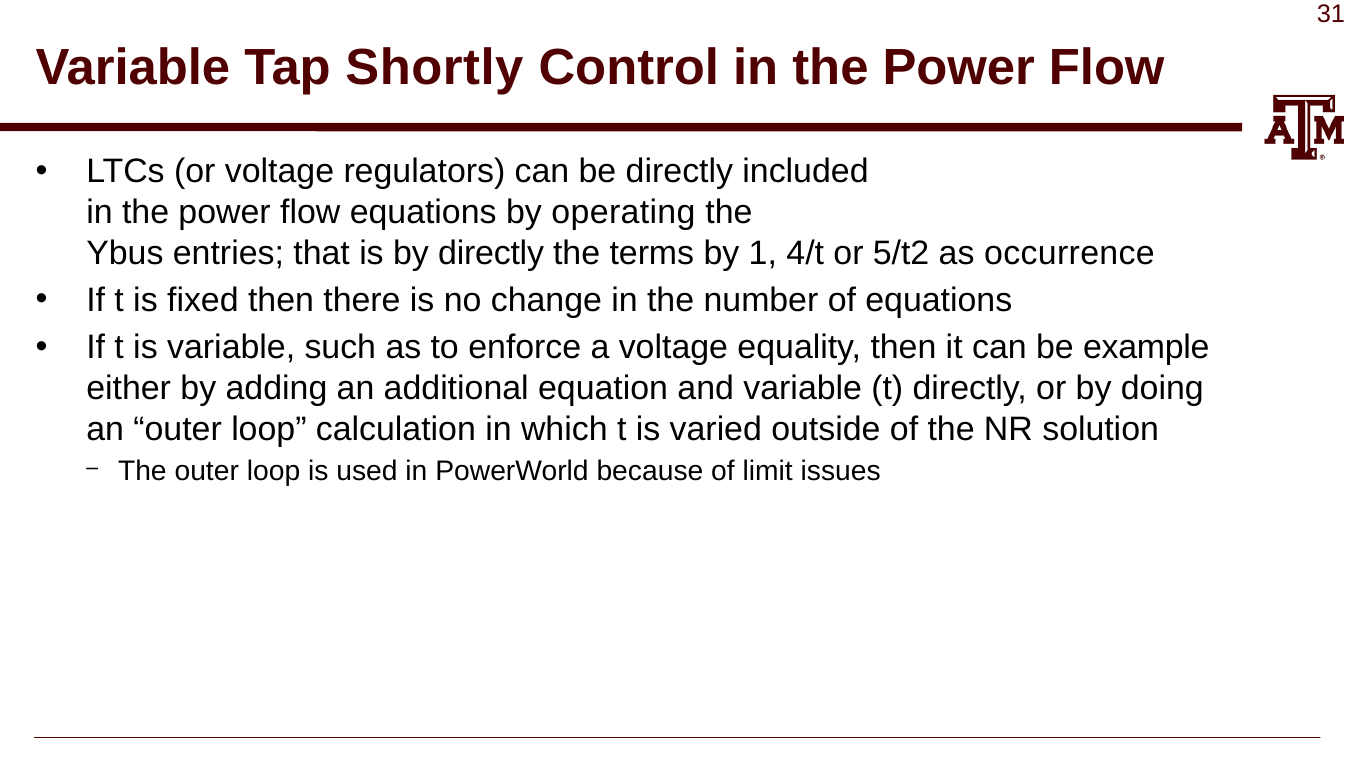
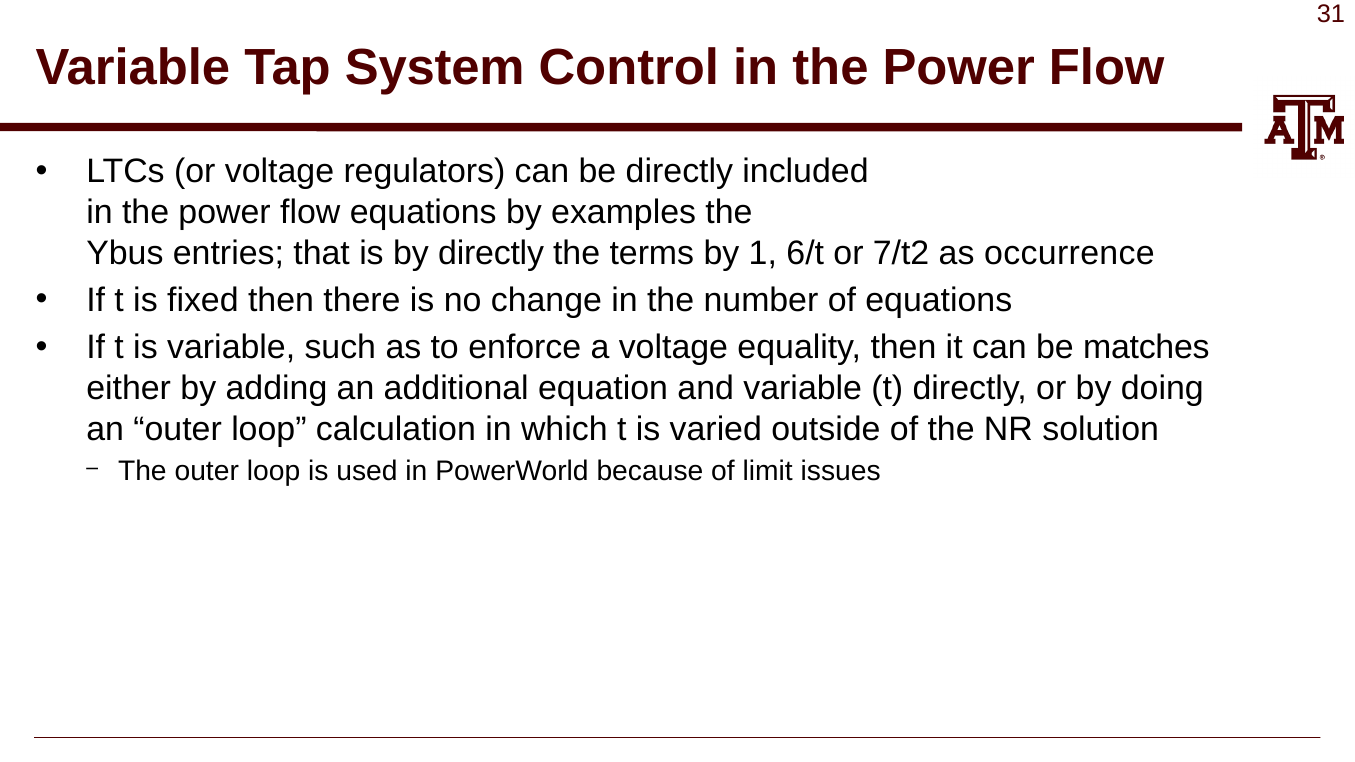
Shortly: Shortly -> System (435, 67)
operating: operating -> examples (624, 212)
4/t: 4/t -> 6/t (805, 253)
5/t2: 5/t2 -> 7/t2 (901, 253)
example: example -> matches (1146, 348)
